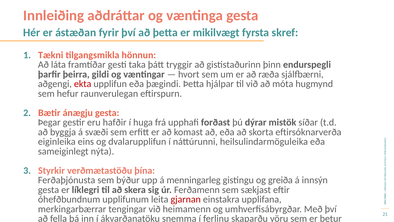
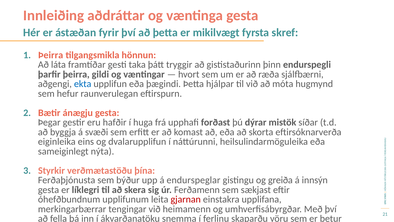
Tækni: Tækni -> Þeirra (51, 55)
ekta colour: red -> blue (83, 84)
menningarleg: menningarleg -> endurspeglar (193, 180)
